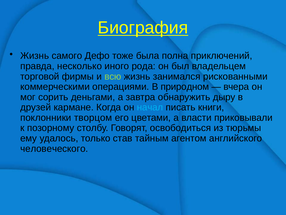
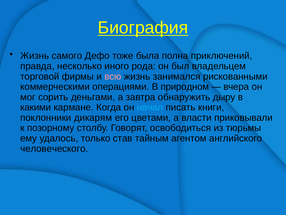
всю colour: light green -> pink (113, 76)
друзей: друзей -> какими (36, 107)
творцом: творцом -> дикарям (93, 117)
